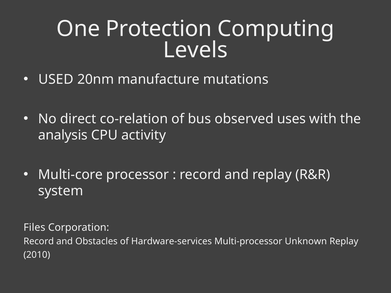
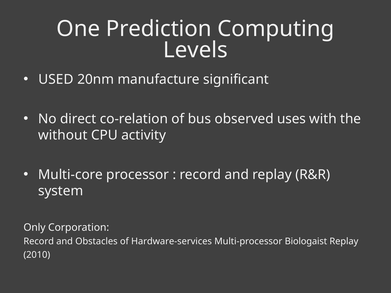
Protection: Protection -> Prediction (159, 29)
mutations: mutations -> significant (236, 79)
analysis: analysis -> without (63, 135)
Files: Files -> Only (34, 228)
Unknown: Unknown -> Biologaist (306, 242)
